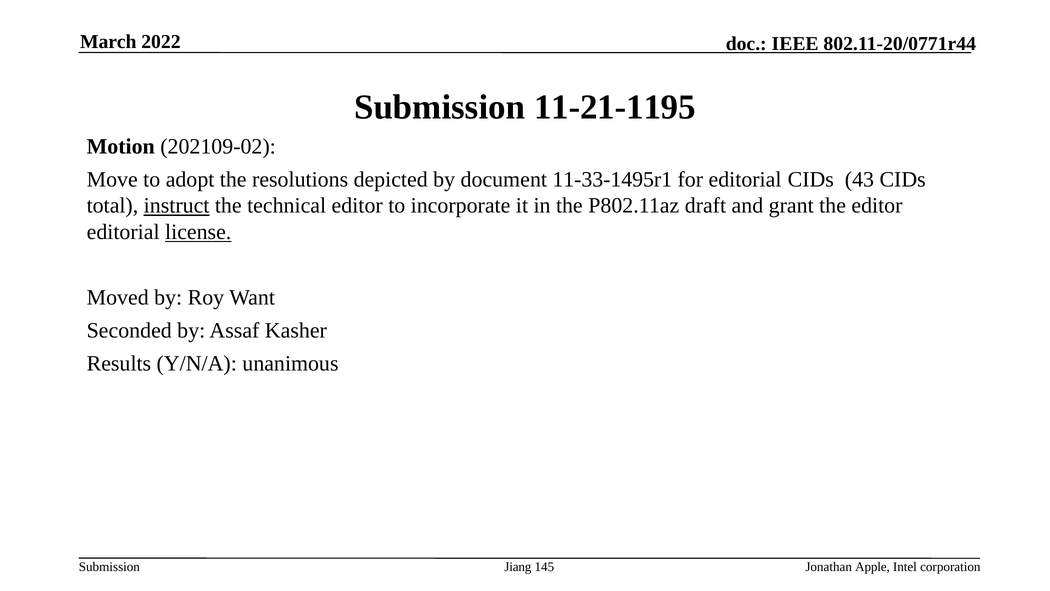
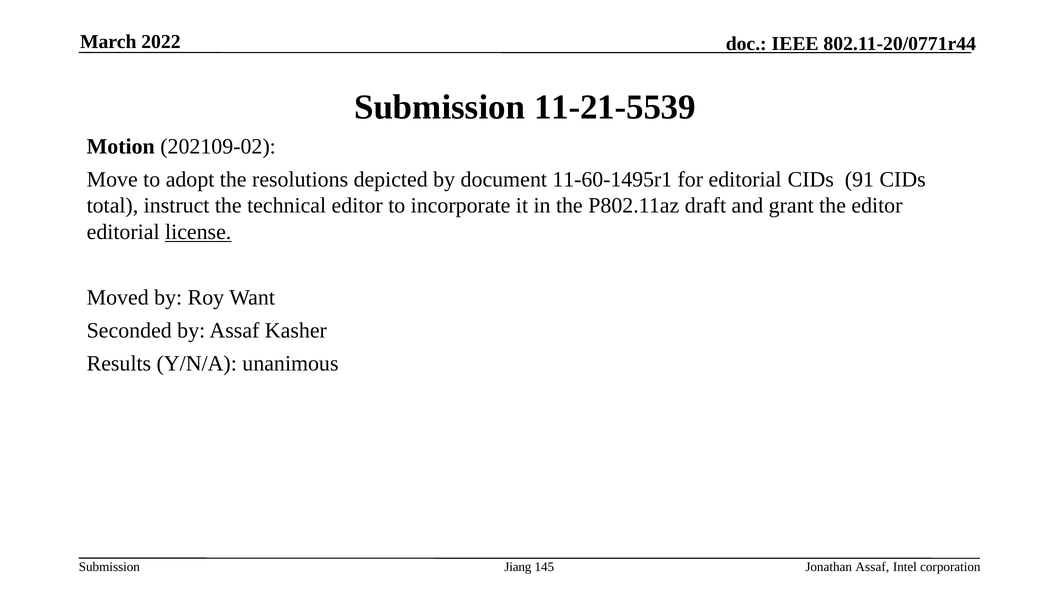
11-21-1195: 11-21-1195 -> 11-21-5539 (615, 107)
11-33-1495r1: 11-33-1495r1 -> 11-60-1495r1 (612, 179)
43: 43 -> 91 (859, 179)
instruct underline: present -> none (177, 206)
Jonathan Apple: Apple -> Assaf (872, 566)
